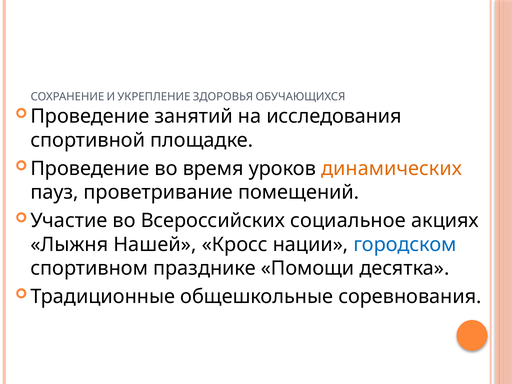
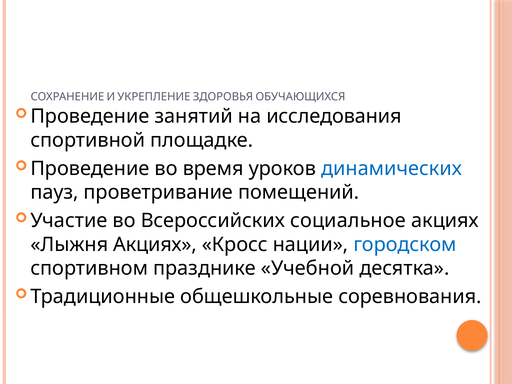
динамических colour: orange -> blue (392, 168)
Лыжня Нашей: Нашей -> Акциях (155, 244)
Помощи: Помощи -> Учебной (308, 268)
